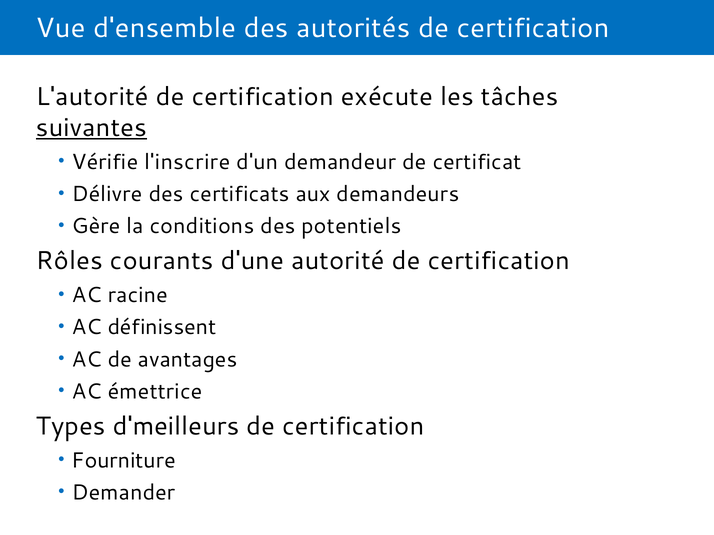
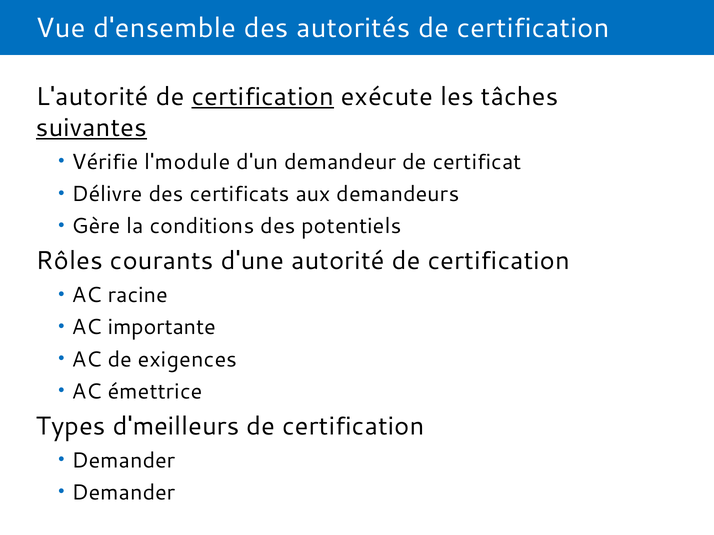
certification underline: none -> present (263, 97)
l'inscrire: l'inscrire -> l'module (187, 162)
définissent: définissent -> importante (162, 328)
avantages: avantages -> exigences (188, 360)
Fourniture: Fourniture -> Demander (124, 461)
